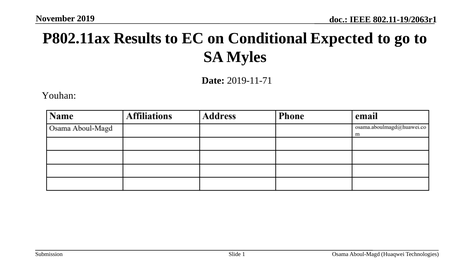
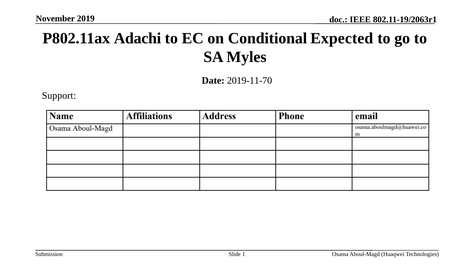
Results: Results -> Adachi (138, 38)
2019-11-71: 2019-11-71 -> 2019-11-70 (250, 81)
Youhan: Youhan -> Support (59, 95)
